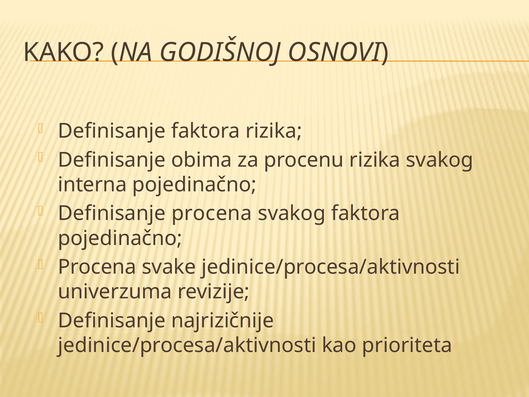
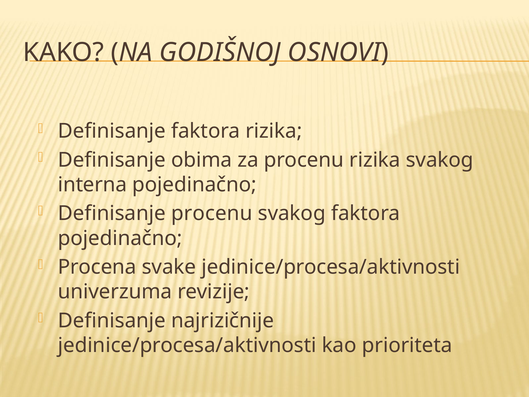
Definisanje procena: procena -> procenu (212, 213)
